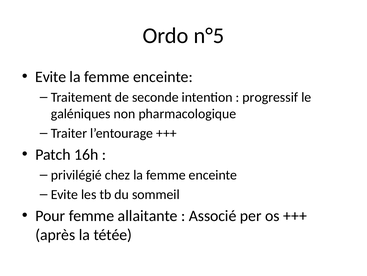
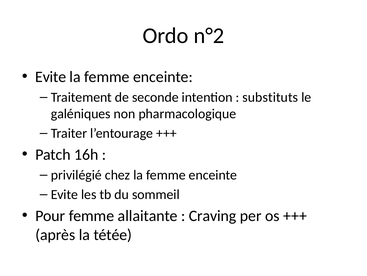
n°5: n°5 -> n°2 (209, 36)
progressif: progressif -> substituts (270, 97)
Associé: Associé -> Craving (213, 215)
